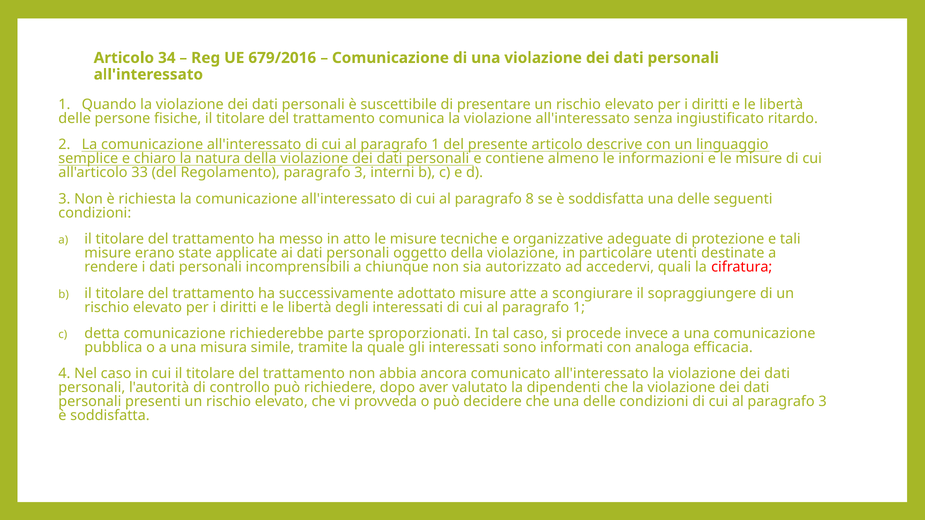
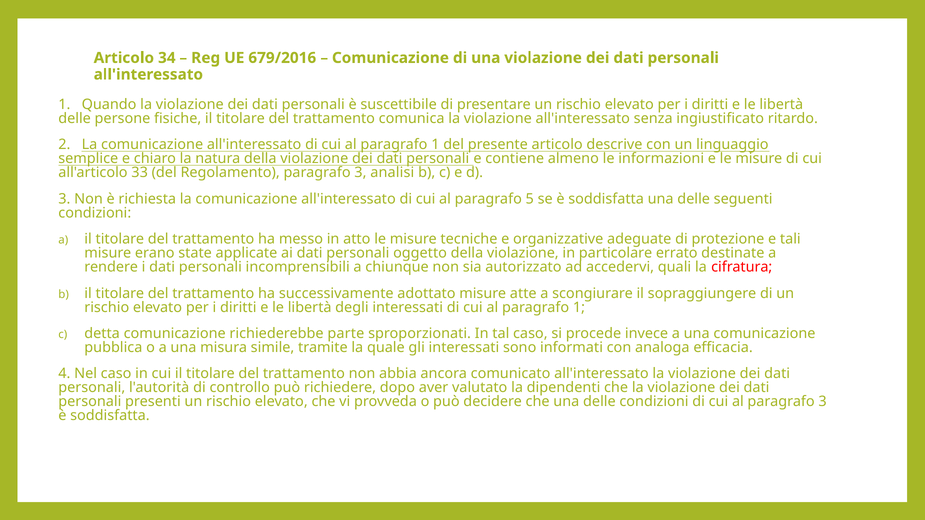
interni: interni -> analisi (392, 173)
8: 8 -> 5 (530, 199)
utenti: utenti -> errato (677, 253)
